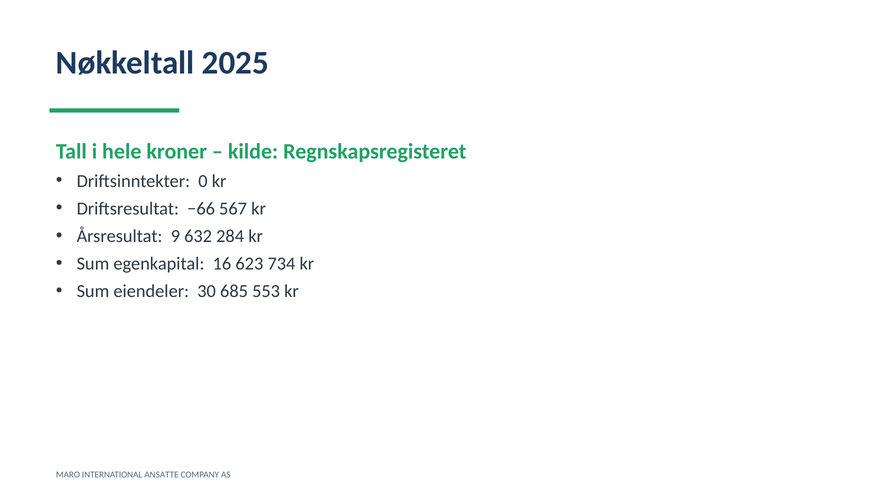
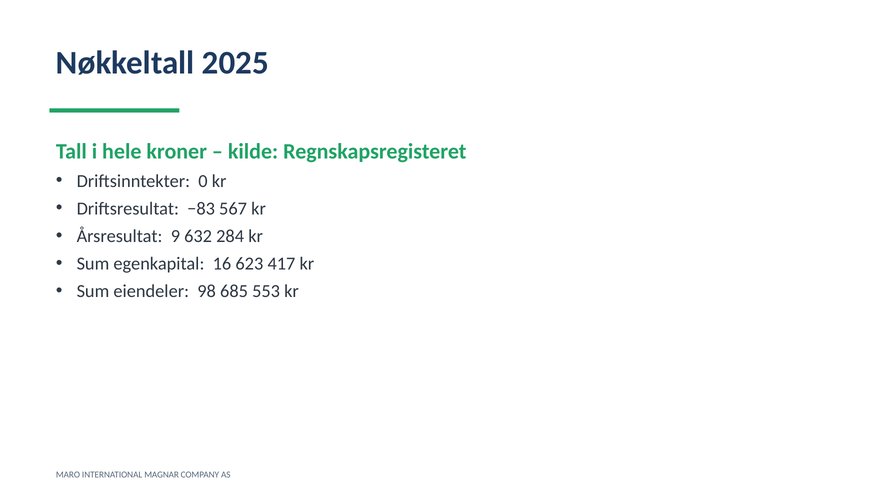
−66: −66 -> −83 (201, 208)
734: 734 -> 417 (281, 264)
30: 30 -> 98 (207, 291)
ANSATTE: ANSATTE -> MAGNAR (162, 475)
